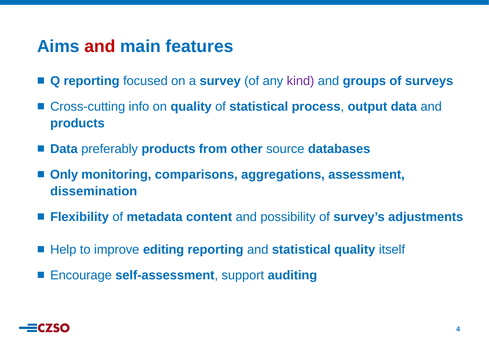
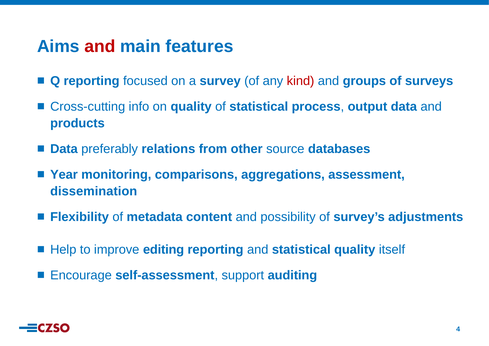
kind colour: purple -> red (301, 81)
preferably products: products -> relations (168, 149)
Only: Only -> Year (64, 174)
